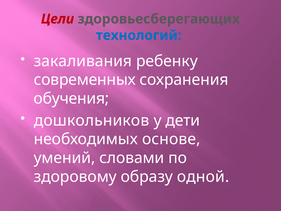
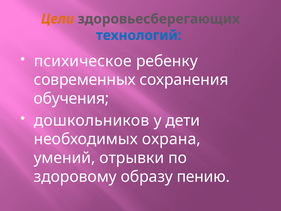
Цели colour: red -> orange (58, 19)
закаливания: закаливания -> психическое (83, 61)
основе: основе -> охрана (171, 139)
словами: словами -> отрывки (132, 158)
одной: одной -> пению (203, 177)
